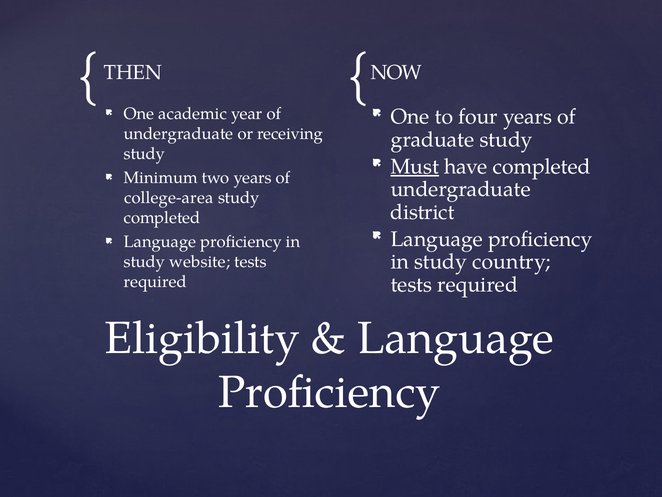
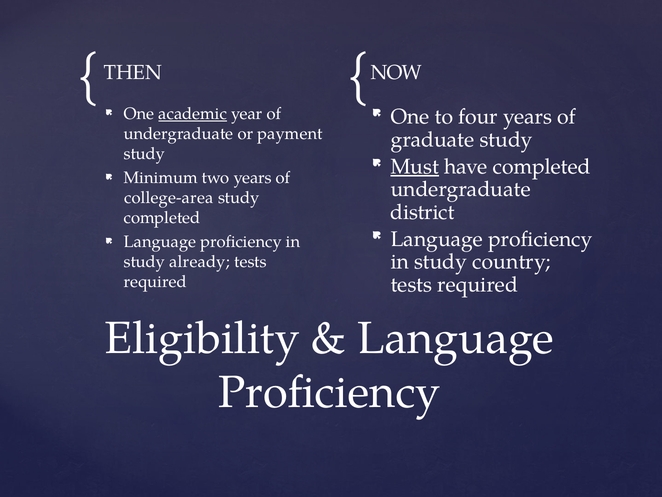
academic underline: none -> present (193, 114)
receiving: receiving -> payment (290, 134)
website: website -> already (200, 262)
